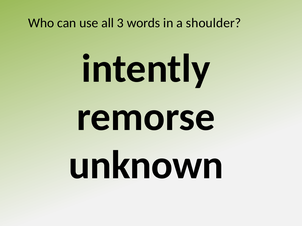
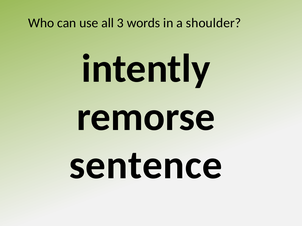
unknown: unknown -> sentence (146, 165)
